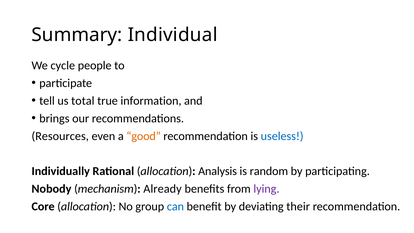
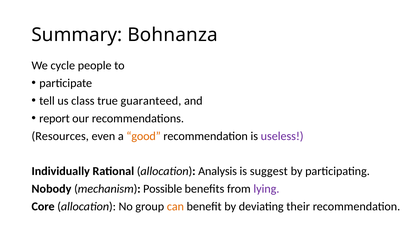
Individual: Individual -> Bohnanza (173, 35)
total: total -> class (83, 101)
information: information -> guaranteed (151, 101)
brings: brings -> report (54, 118)
useless colour: blue -> purple (282, 136)
random: random -> suggest (269, 171)
Already: Already -> Possible (163, 189)
can colour: blue -> orange (175, 206)
